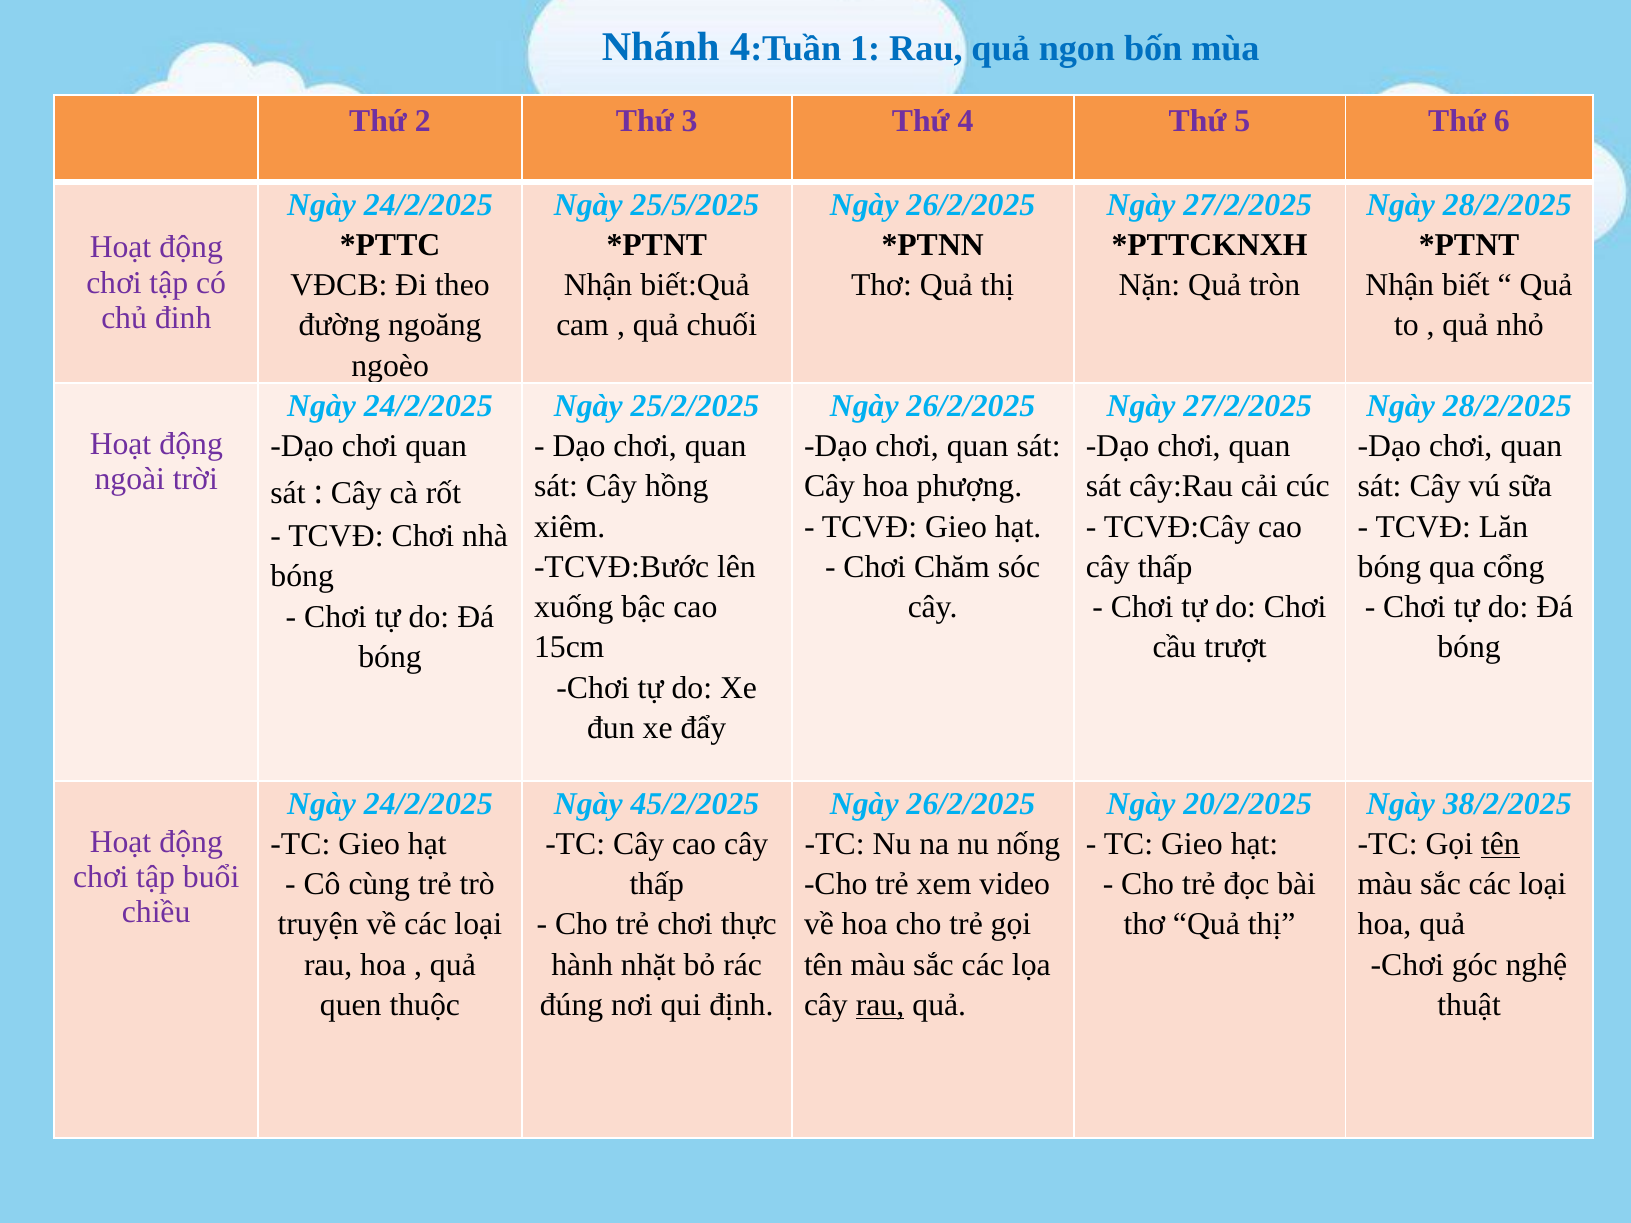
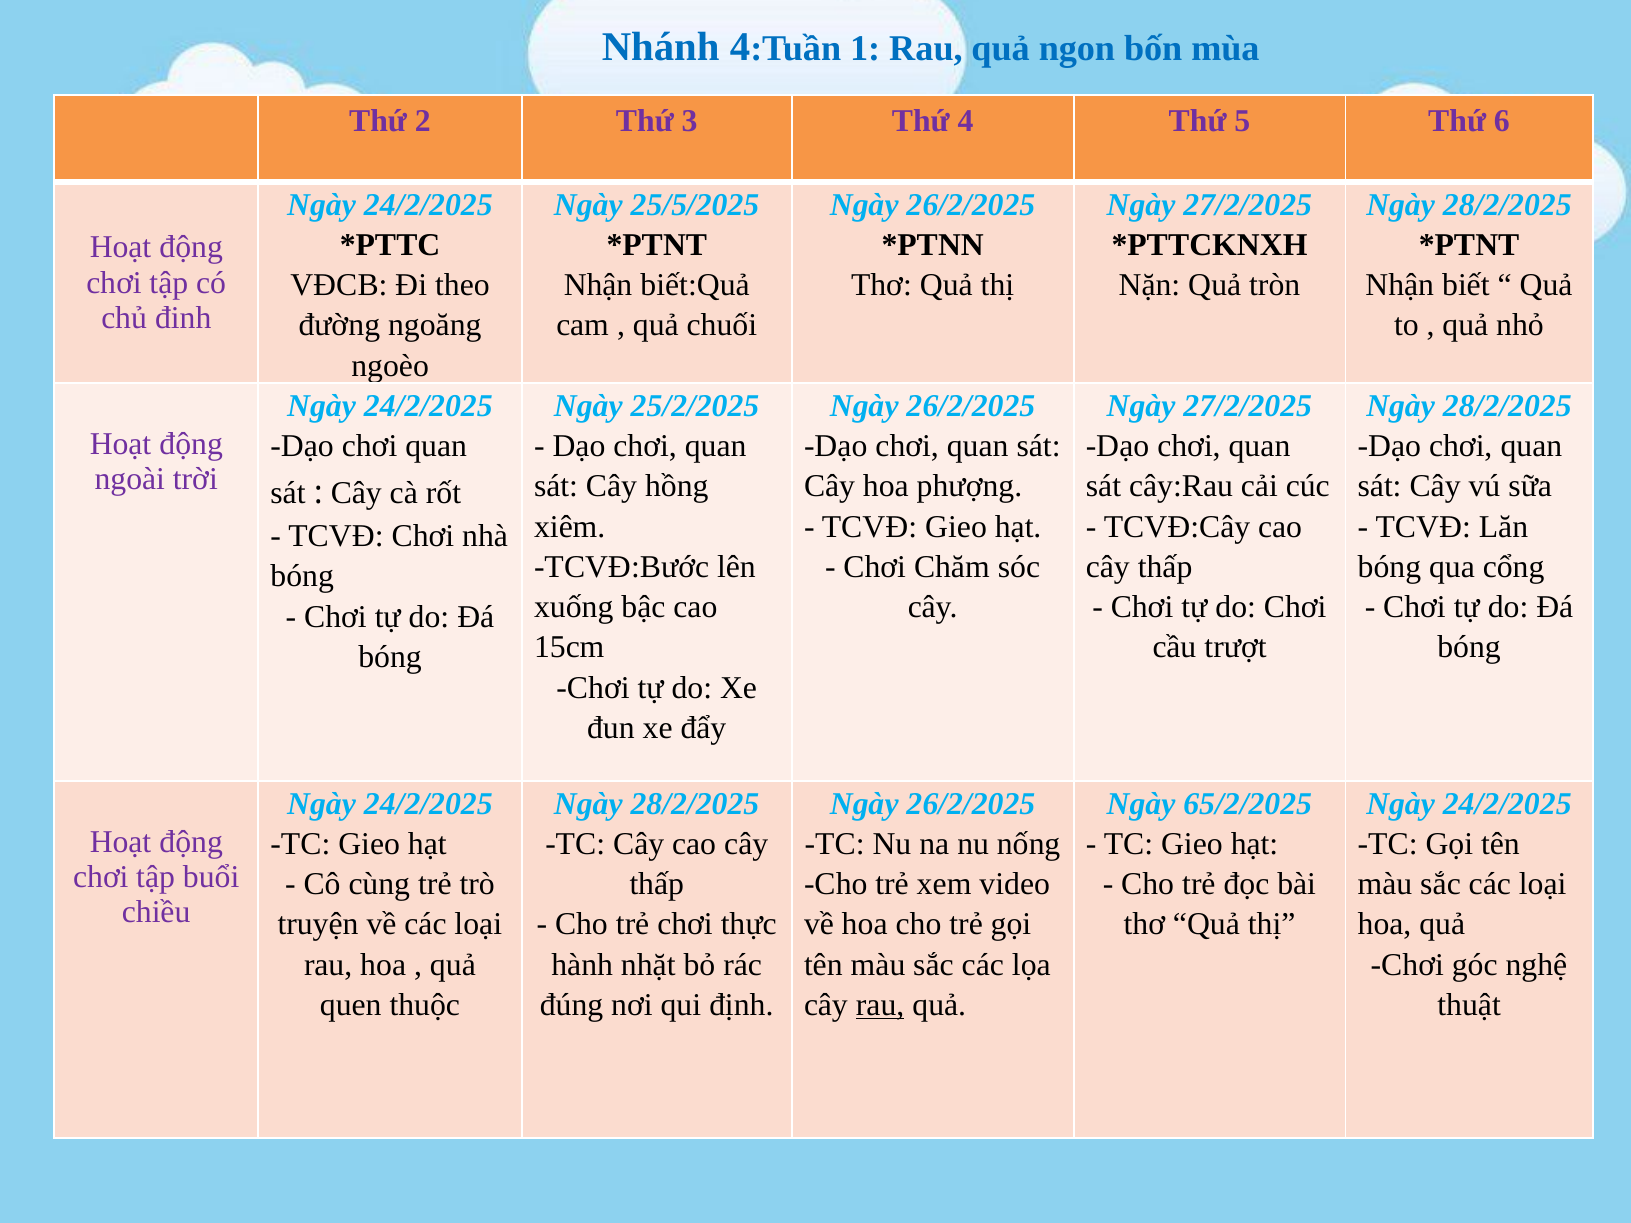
45/2/2025: 45/2/2025 -> 28/2/2025 (695, 804)
20/2/2025: 20/2/2025 -> 65/2/2025 (1248, 804)
38/2/2025: 38/2/2025 -> 24/2/2025 (1507, 804)
tên underline: present -> none (1500, 844)
